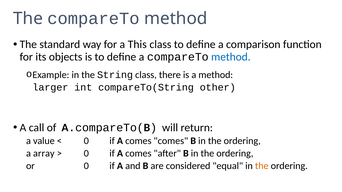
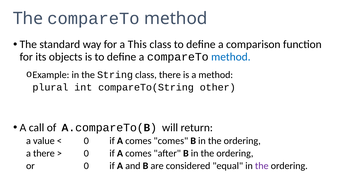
larger: larger -> plural (50, 88)
a array: array -> there (44, 154)
the colour: orange -> purple (262, 166)
